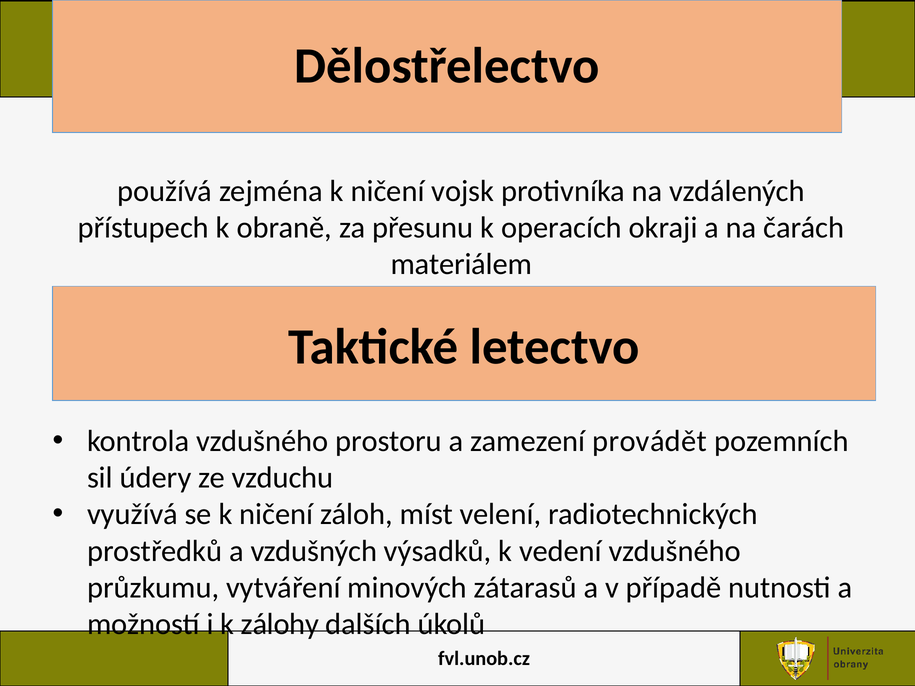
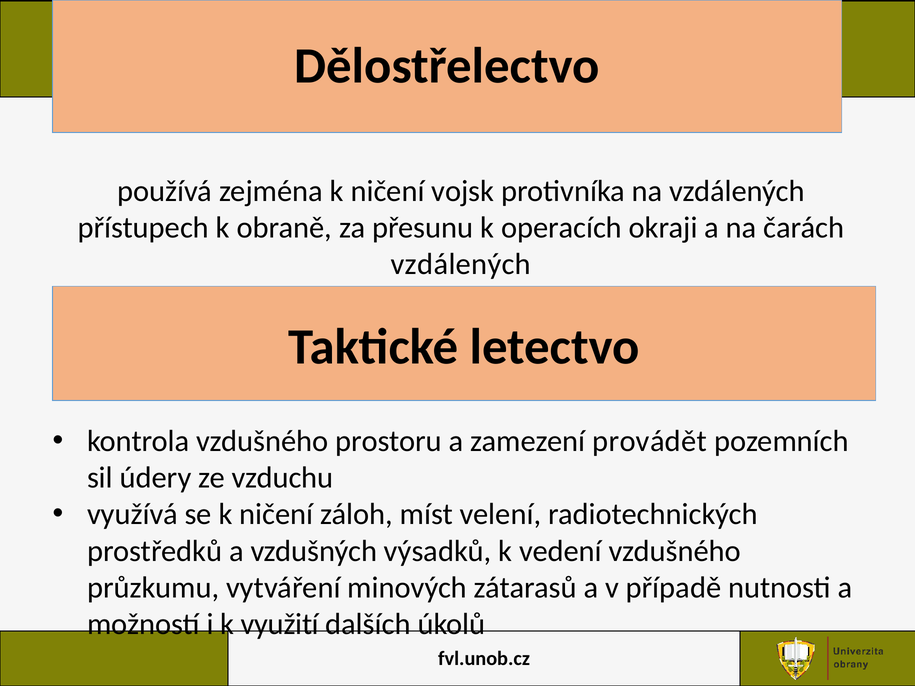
materiálem: materiálem -> vzdálených (461, 264)
zálohy: zálohy -> využití (280, 624)
